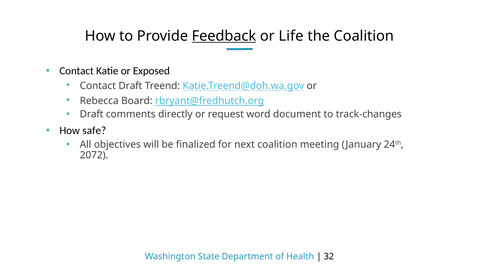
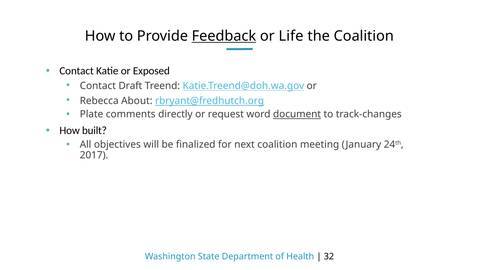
Board: Board -> About (137, 101)
Draft: Draft -> Plate (92, 114)
document underline: none -> present (297, 114)
safe: safe -> built (94, 130)
2072: 2072 -> 2017 (94, 155)
